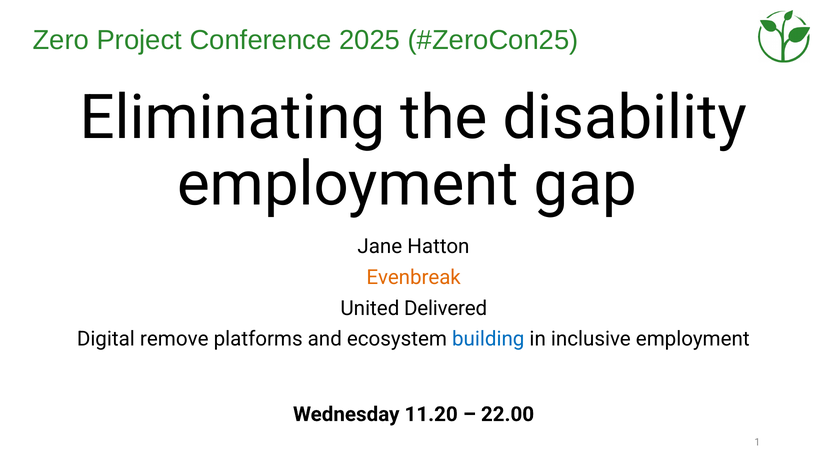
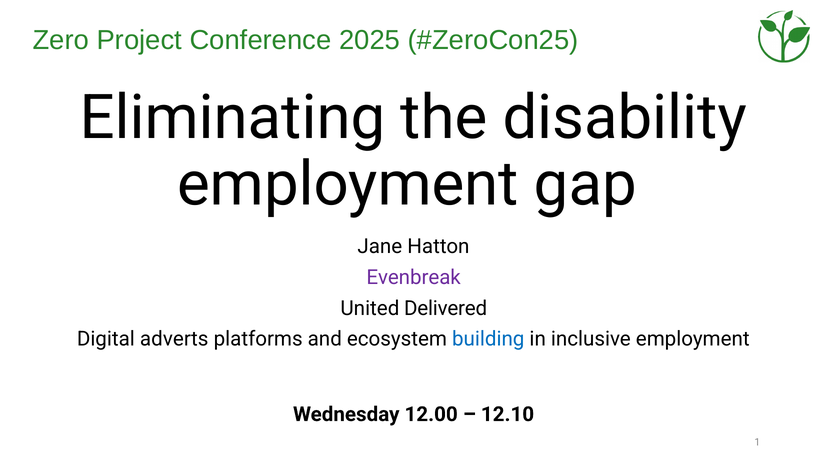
Evenbreak colour: orange -> purple (414, 277)
remove: remove -> adverts (174, 339)
11.20: 11.20 -> 12.00 (431, 414)
22.00: 22.00 -> 12.10 (508, 414)
